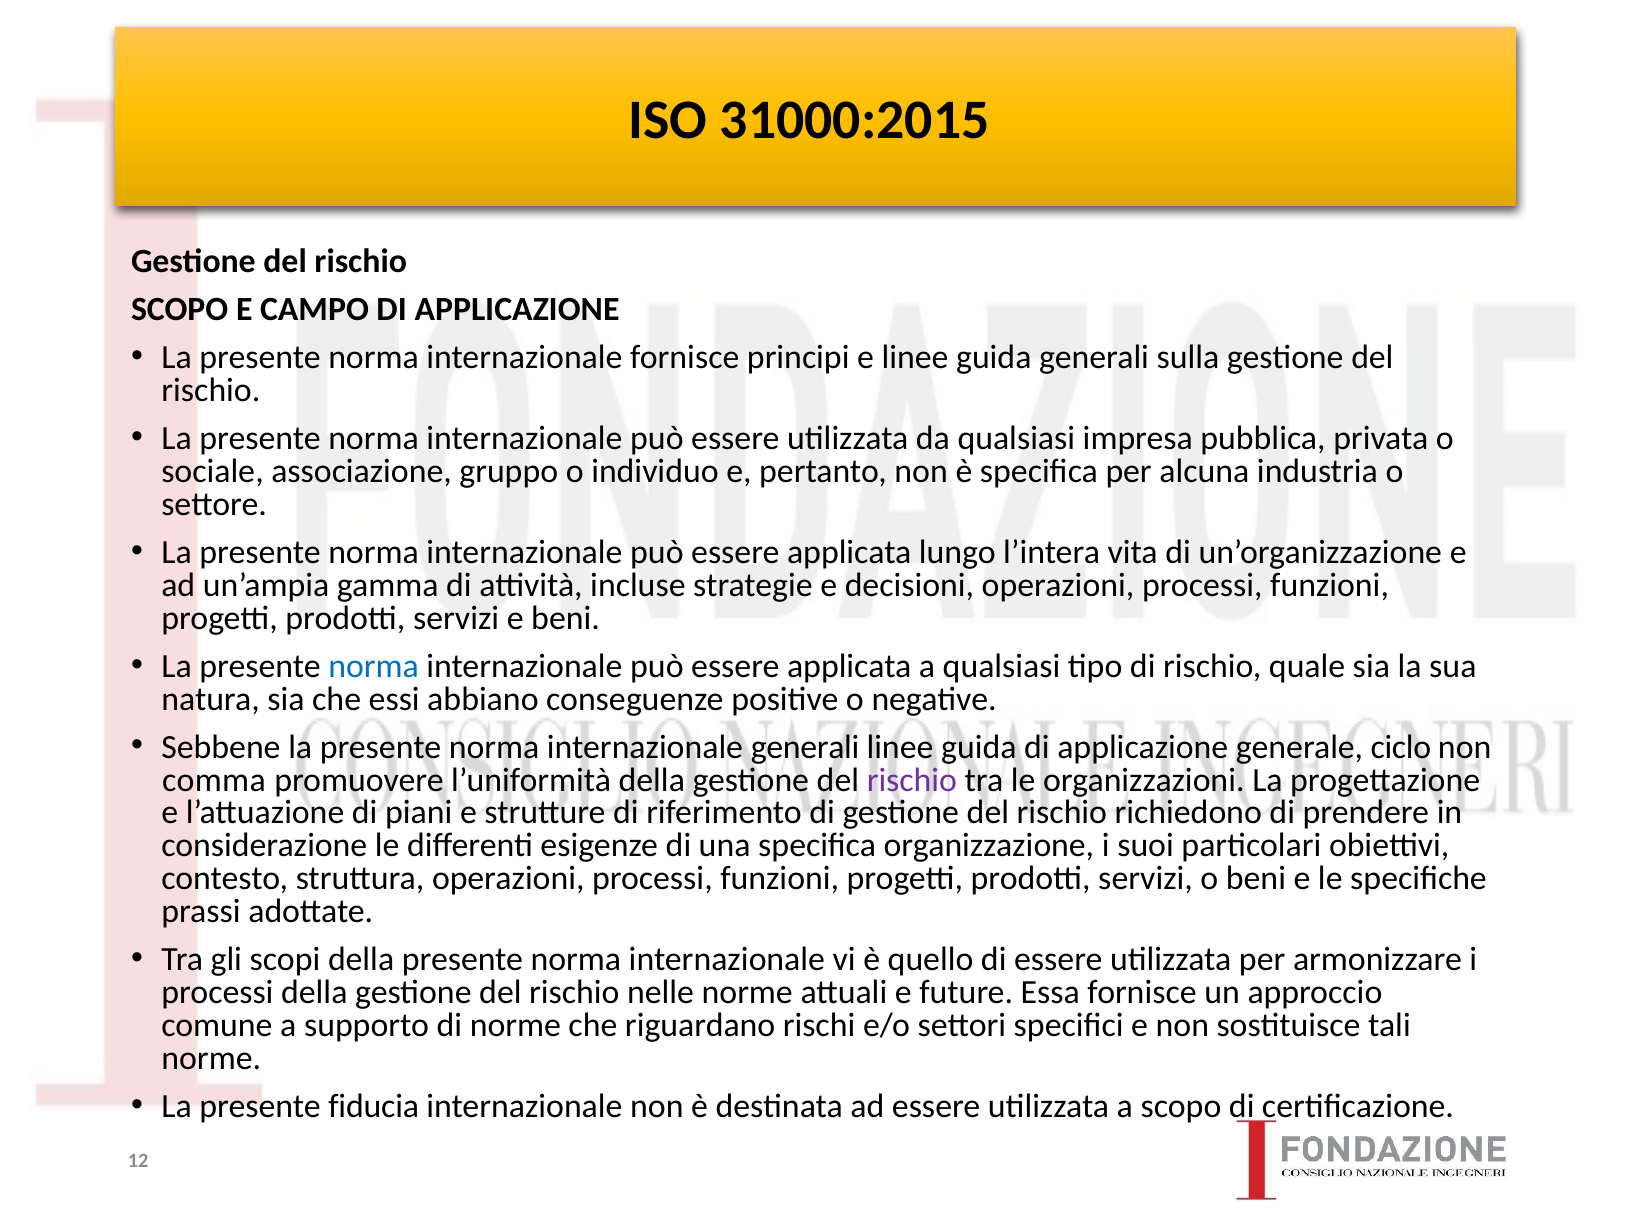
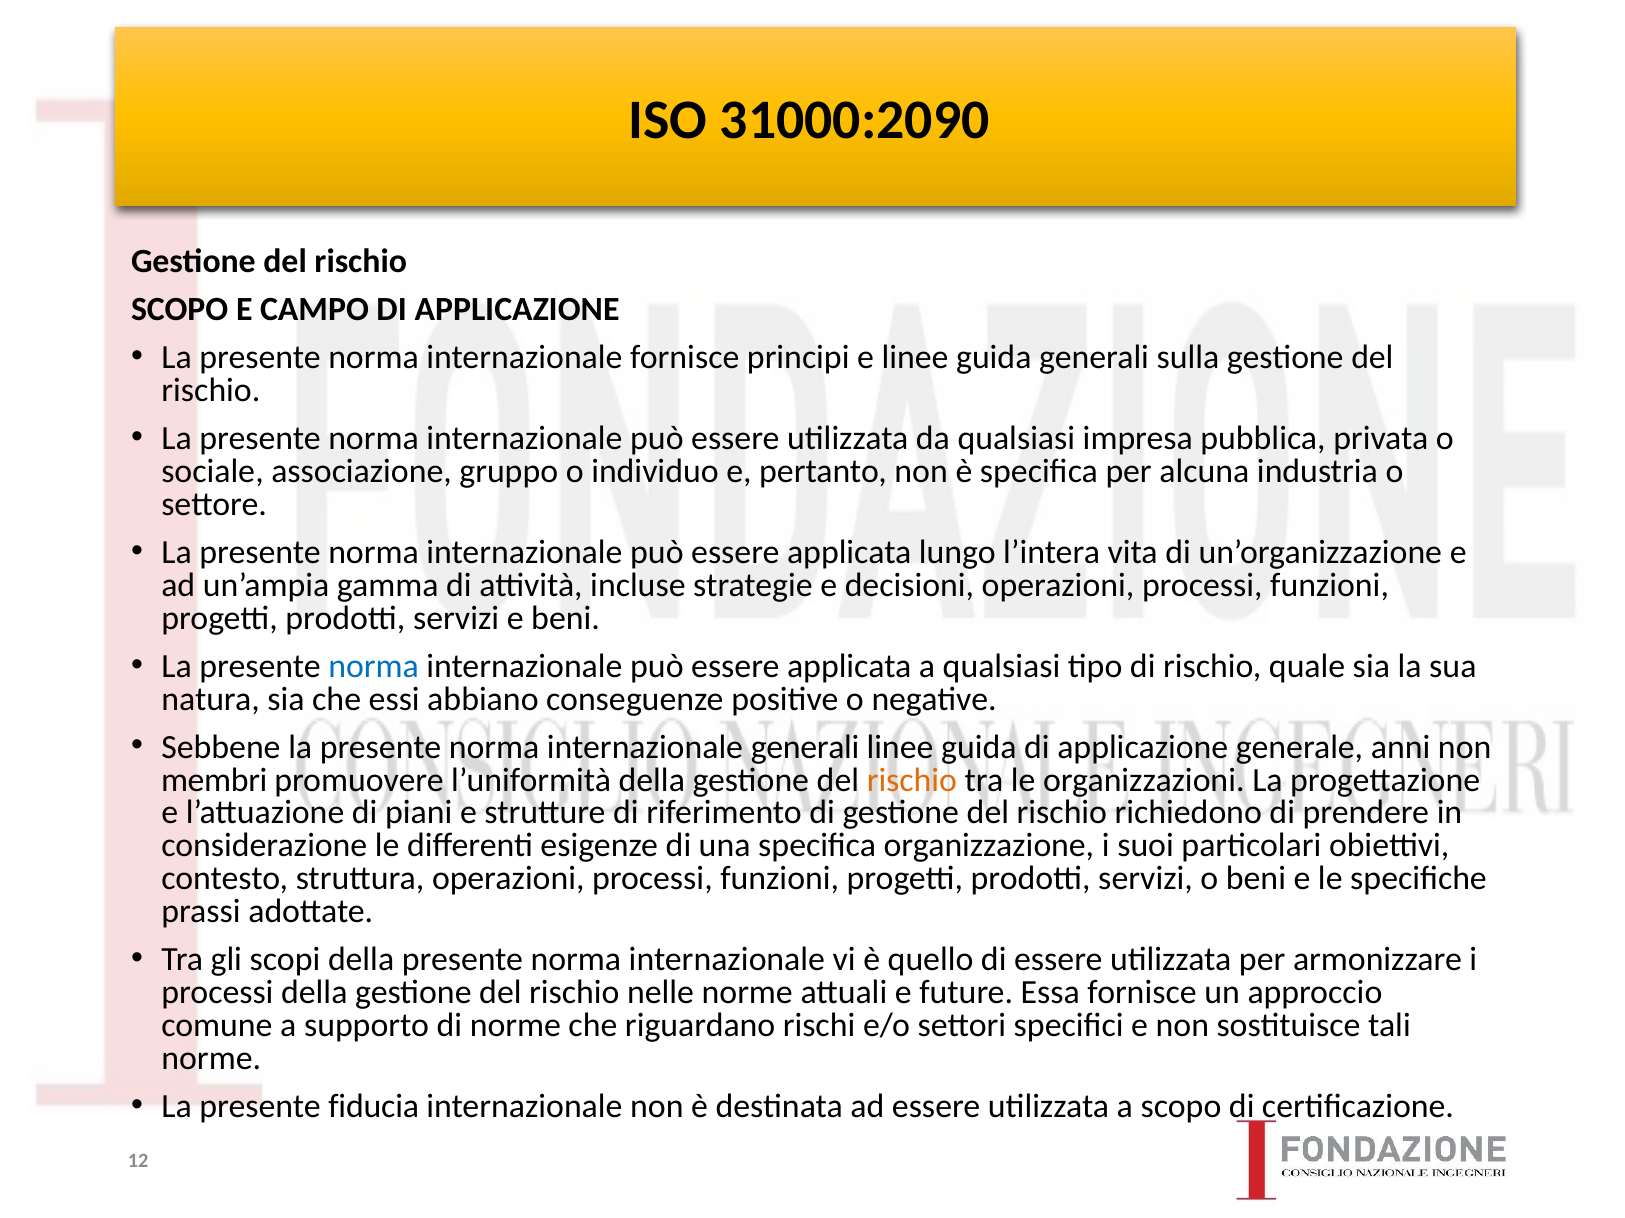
31000:2015: 31000:2015 -> 31000:2090 (855, 120)
ciclo: ciclo -> anni (1401, 747)
comma: comma -> membri (214, 780)
rischio colour: purple -> orange (912, 780)
